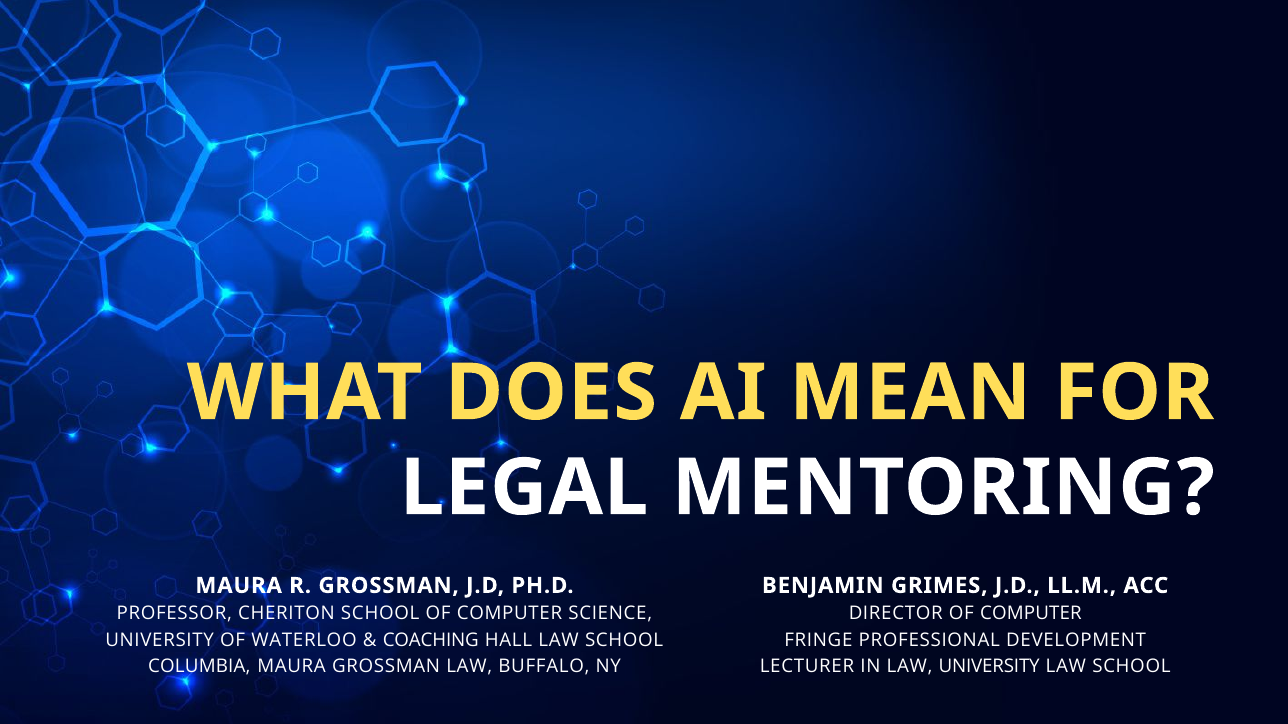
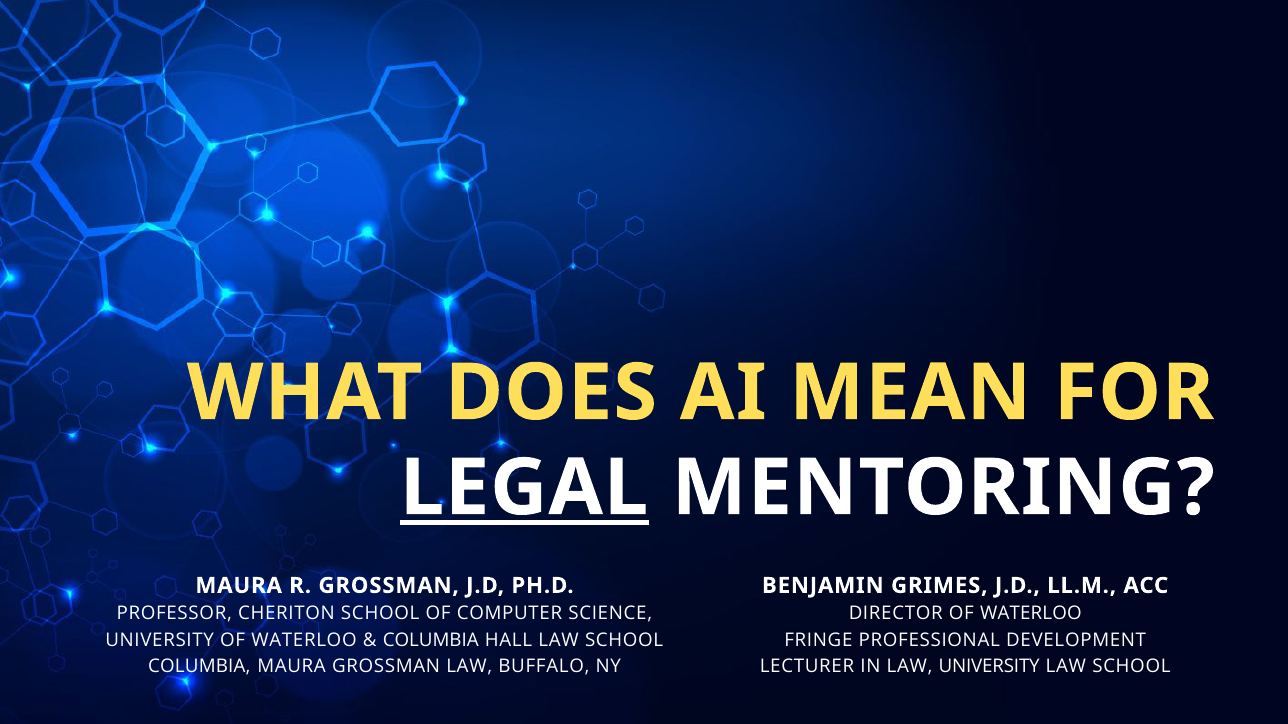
LEGAL underline: none -> present (524, 488)
DIRECTOR OF COMPUTER: COMPUTER -> WATERLOO (1031, 614)
COACHING: COACHING -> COLUMBIA (431, 640)
